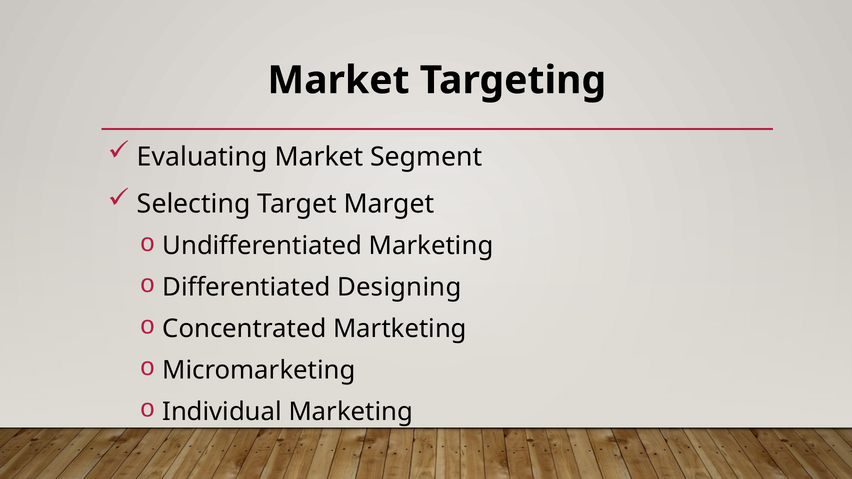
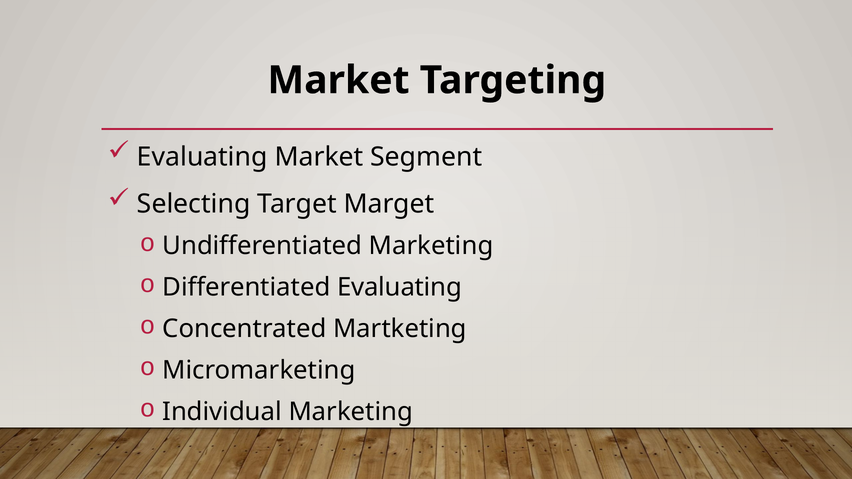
Differentiated Designing: Designing -> Evaluating (400, 288)
